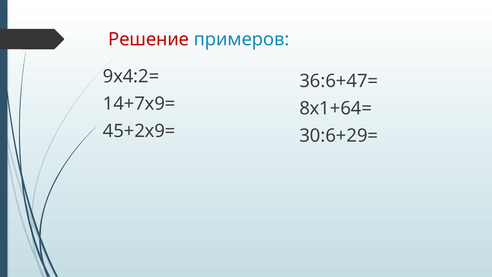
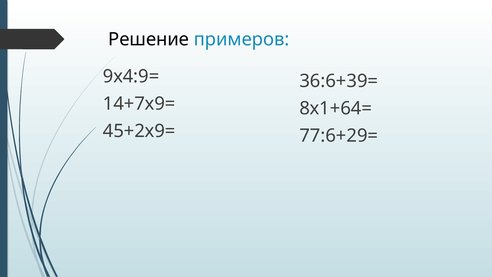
Решение colour: red -> black (149, 39)
9х4:2=: 9х4:2= -> 9х4:9= (131, 76)
36:6+47=: 36:6+47= -> 36:6+39= (339, 81)
30:6+29=: 30:6+29= -> 77:6+29= (339, 135)
